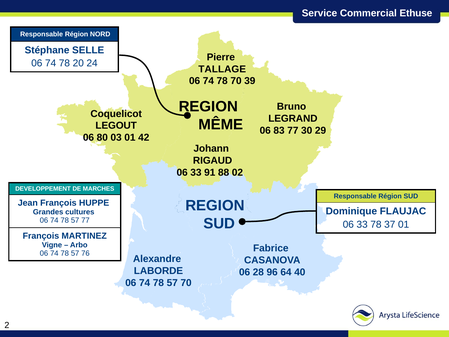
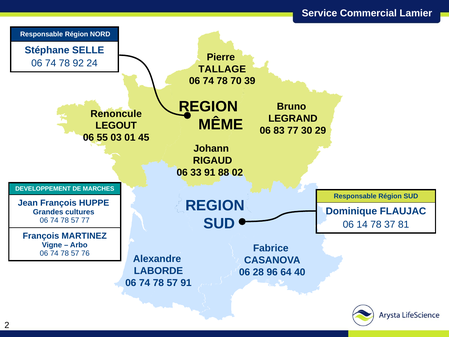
Ethuse: Ethuse -> Lamier (416, 13)
20: 20 -> 92 (78, 63)
Coquelicot: Coquelicot -> Renoncule (116, 114)
80: 80 -> 55 (102, 138)
42: 42 -> 45 (144, 138)
33: 33 -> 14 (362, 224)
37 01: 01 -> 81 (404, 224)
57 70: 70 -> 91 (186, 283)
